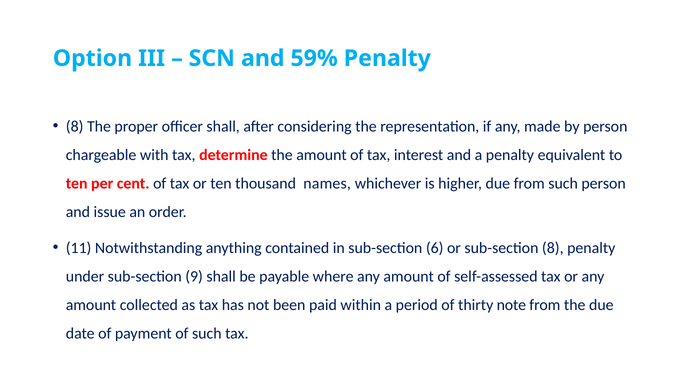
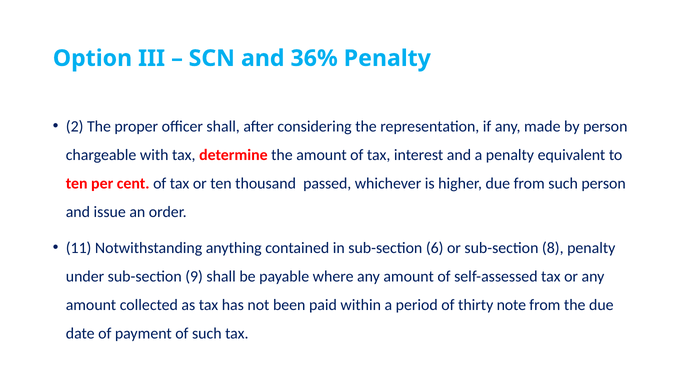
59%: 59% -> 36% (314, 58)
8: 8 -> 2 (75, 126)
names: names -> passed (327, 184)
